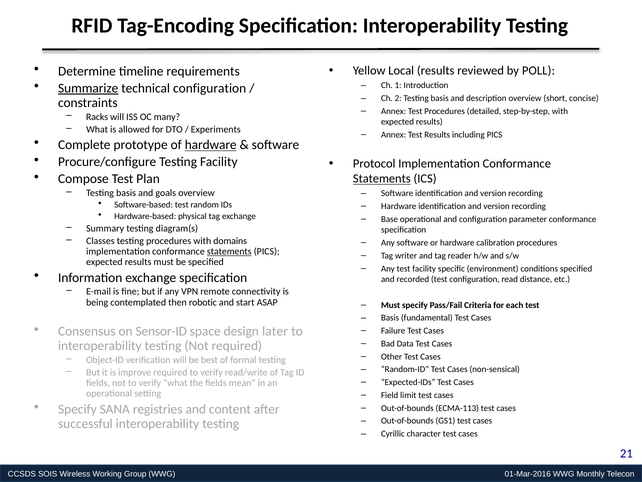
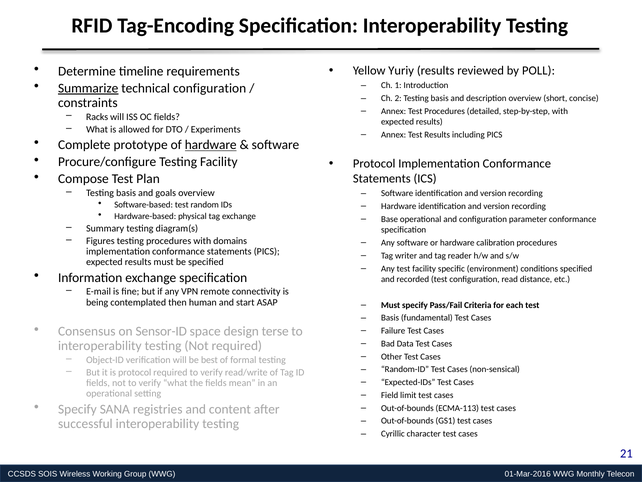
Local: Local -> Yuriy (401, 71)
OC many: many -> fields (167, 117)
Statements underline: present -> none (382, 179)
Classes: Classes -> Figures (100, 241)
statements underline: present -> none (229, 251)
robotic: robotic -> human (203, 302)
later: later -> terse (275, 331)
is improve: improve -> protocol (135, 372)
